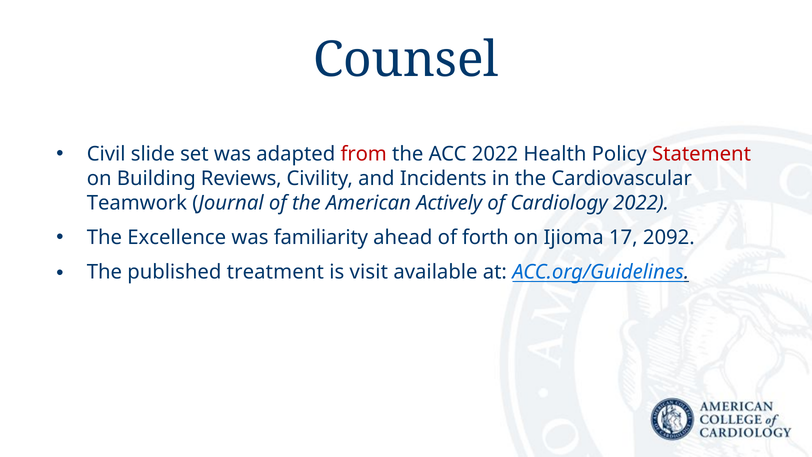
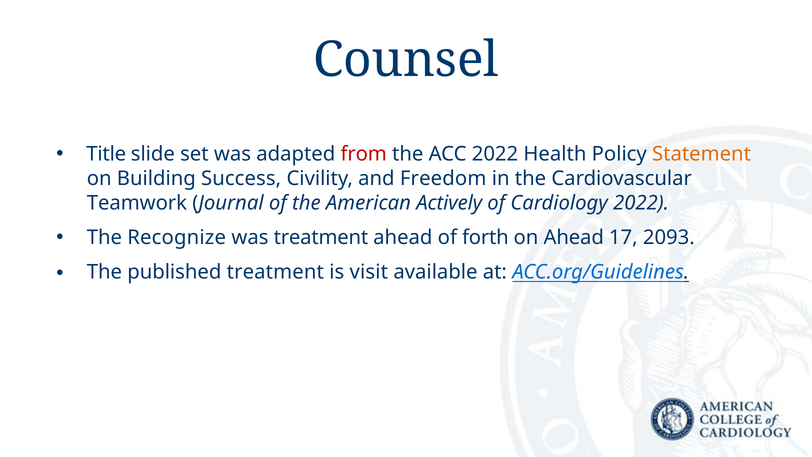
Civil: Civil -> Title (106, 154)
Statement colour: red -> orange (702, 154)
Reviews: Reviews -> Success (241, 179)
Incidents: Incidents -> Freedom (443, 179)
Excellence: Excellence -> Recognize (177, 237)
was familiarity: familiarity -> treatment (321, 237)
on Ijioma: Ijioma -> Ahead (574, 237)
2092: 2092 -> 2093 (669, 237)
